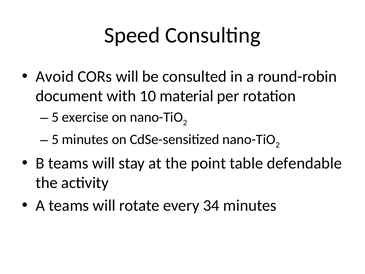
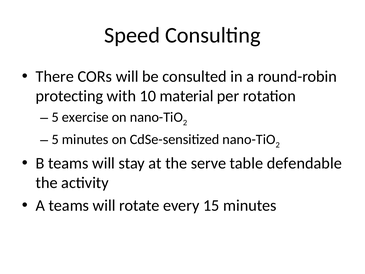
Avoid: Avoid -> There (55, 77)
document: document -> protecting (69, 96)
point: point -> serve (209, 163)
34: 34 -> 15 (211, 205)
